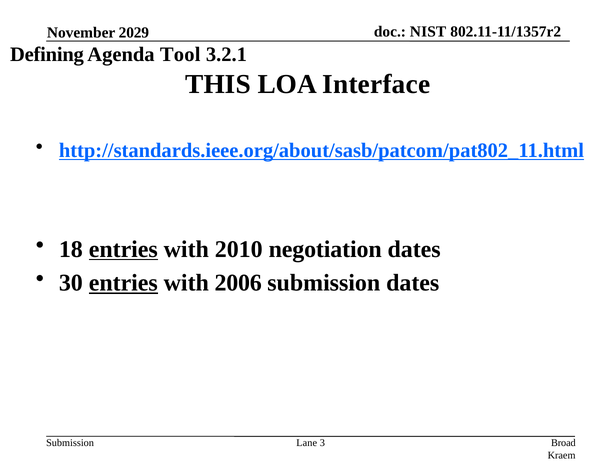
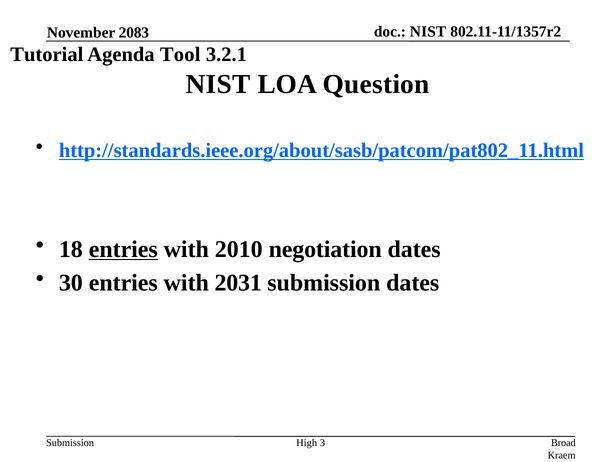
2029: 2029 -> 2083 (134, 33)
Defining: Defining -> Tutorial (47, 55)
THIS: THIS -> NIST (218, 84)
Interface: Interface -> Question (376, 84)
entries underline: present -> none (123, 283)
2006: 2006 -> 2031 (238, 283)
Lane: Lane -> High (307, 443)
